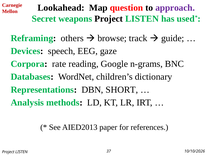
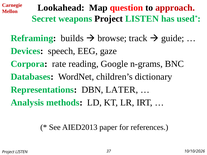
approach colour: purple -> red (175, 8)
others: others -> builds (72, 38)
SHORT: SHORT -> LATER (122, 90)
